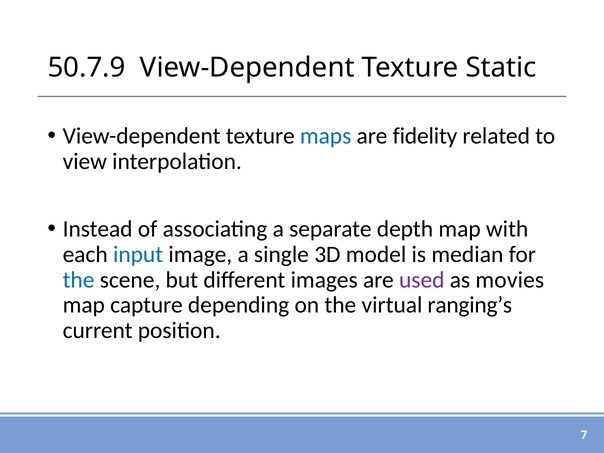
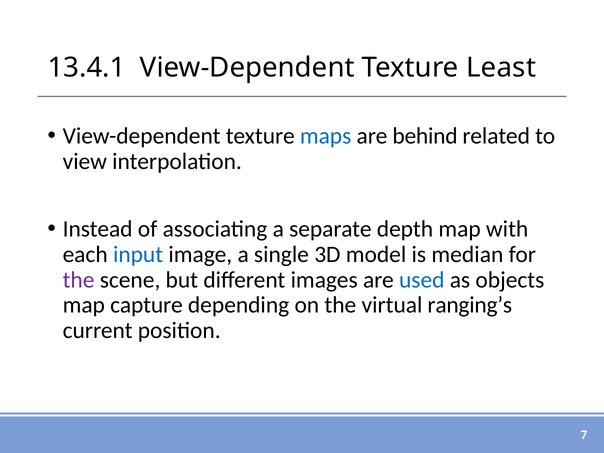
50.7.9: 50.7.9 -> 13.4.1 (87, 68)
Static: Static -> Least (501, 68)
fidelity: fidelity -> behind (425, 136)
the colour: blue -> purple (79, 280)
used colour: purple -> blue (422, 280)
movies: movies -> objects (510, 280)
